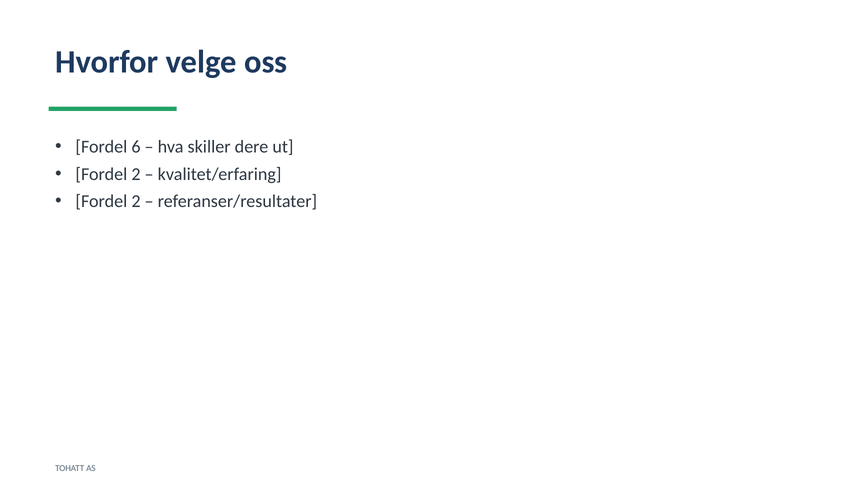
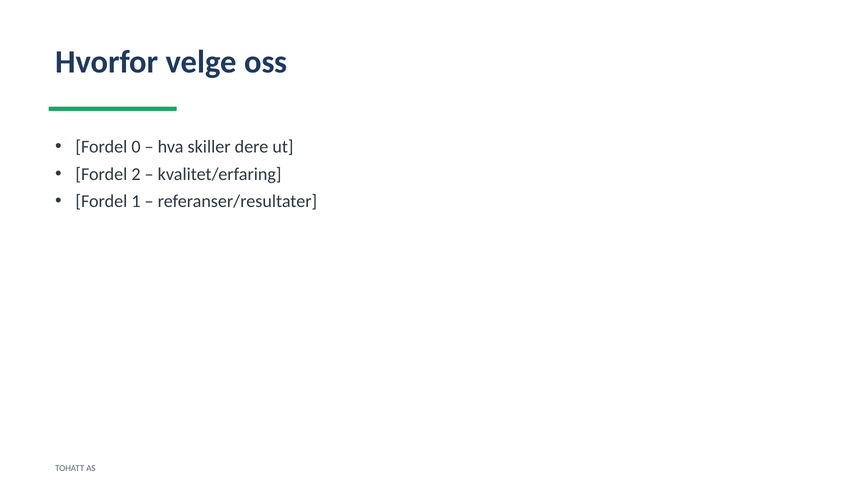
6: 6 -> 0 (136, 147)
2: 2 -> 1 (136, 201)
